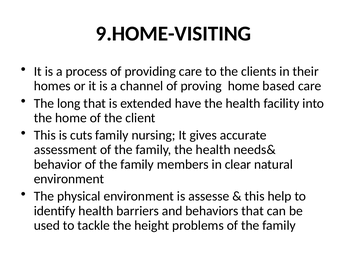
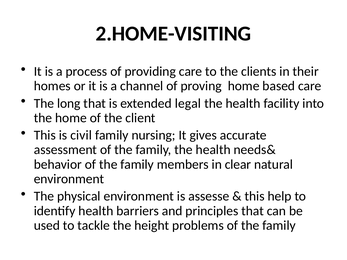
9.HOME-VISITING: 9.HOME-VISITING -> 2.HOME-VISITING (173, 34)
have: have -> legal (188, 103)
cuts: cuts -> civil (81, 135)
behaviors: behaviors -> principles (212, 211)
